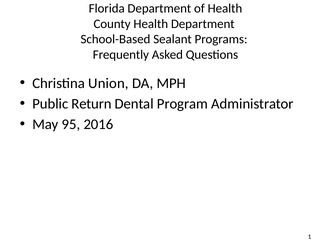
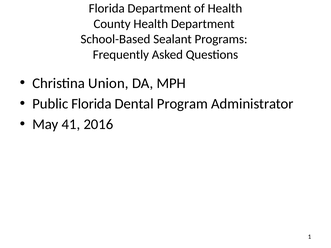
Public Return: Return -> Florida (91, 104)
95: 95 -> 41 (71, 124)
